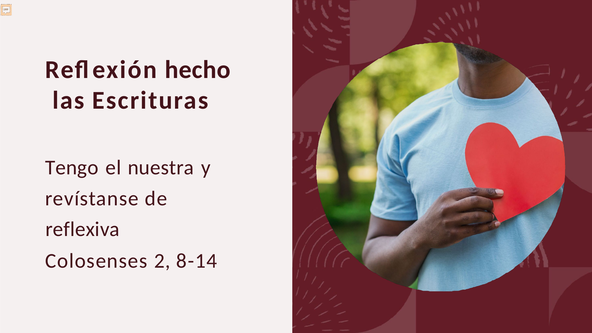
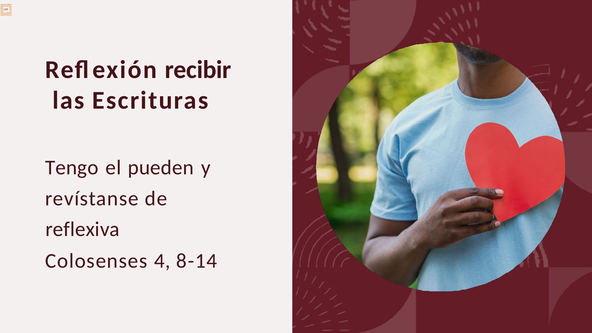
hecho: hecho -> recibir (198, 70)
nuestra: nuestra -> pueden (161, 168)
2: 2 -> 4 (162, 261)
